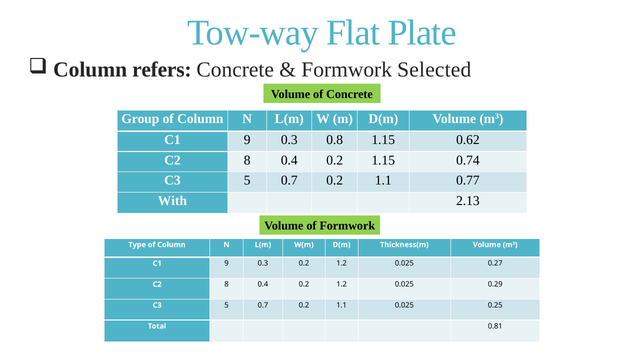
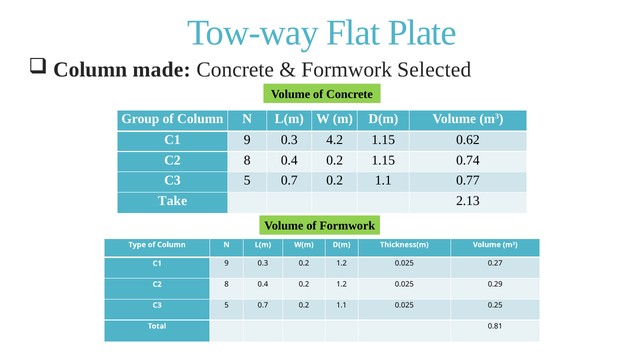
refers: refers -> made (162, 70)
0.8: 0.8 -> 4.2 (335, 140)
With: With -> Take (172, 201)
